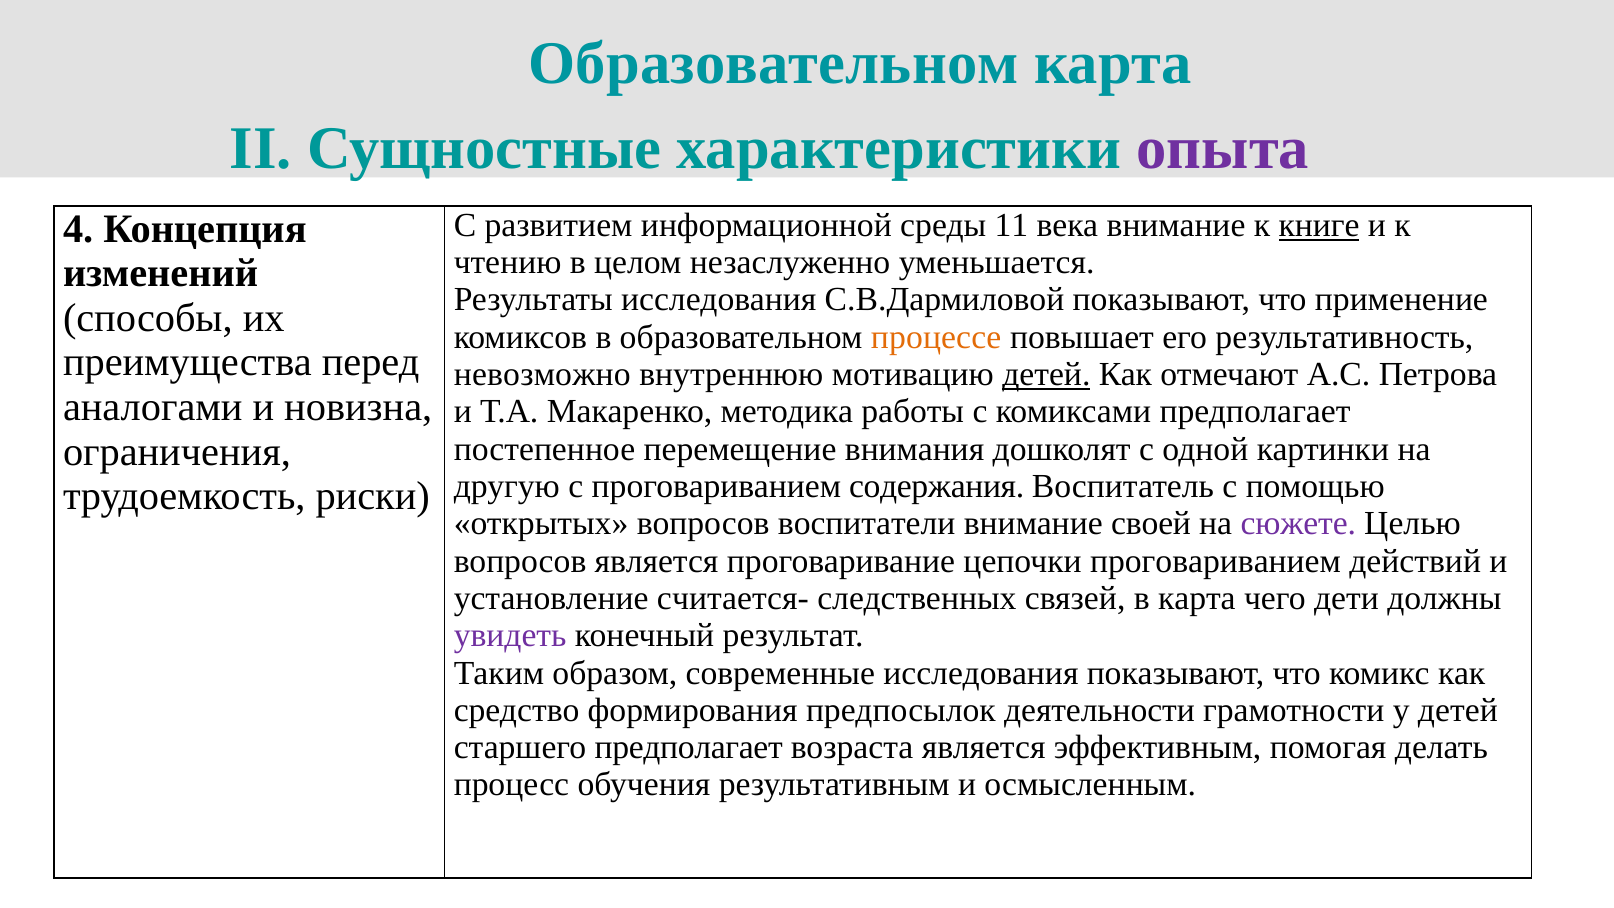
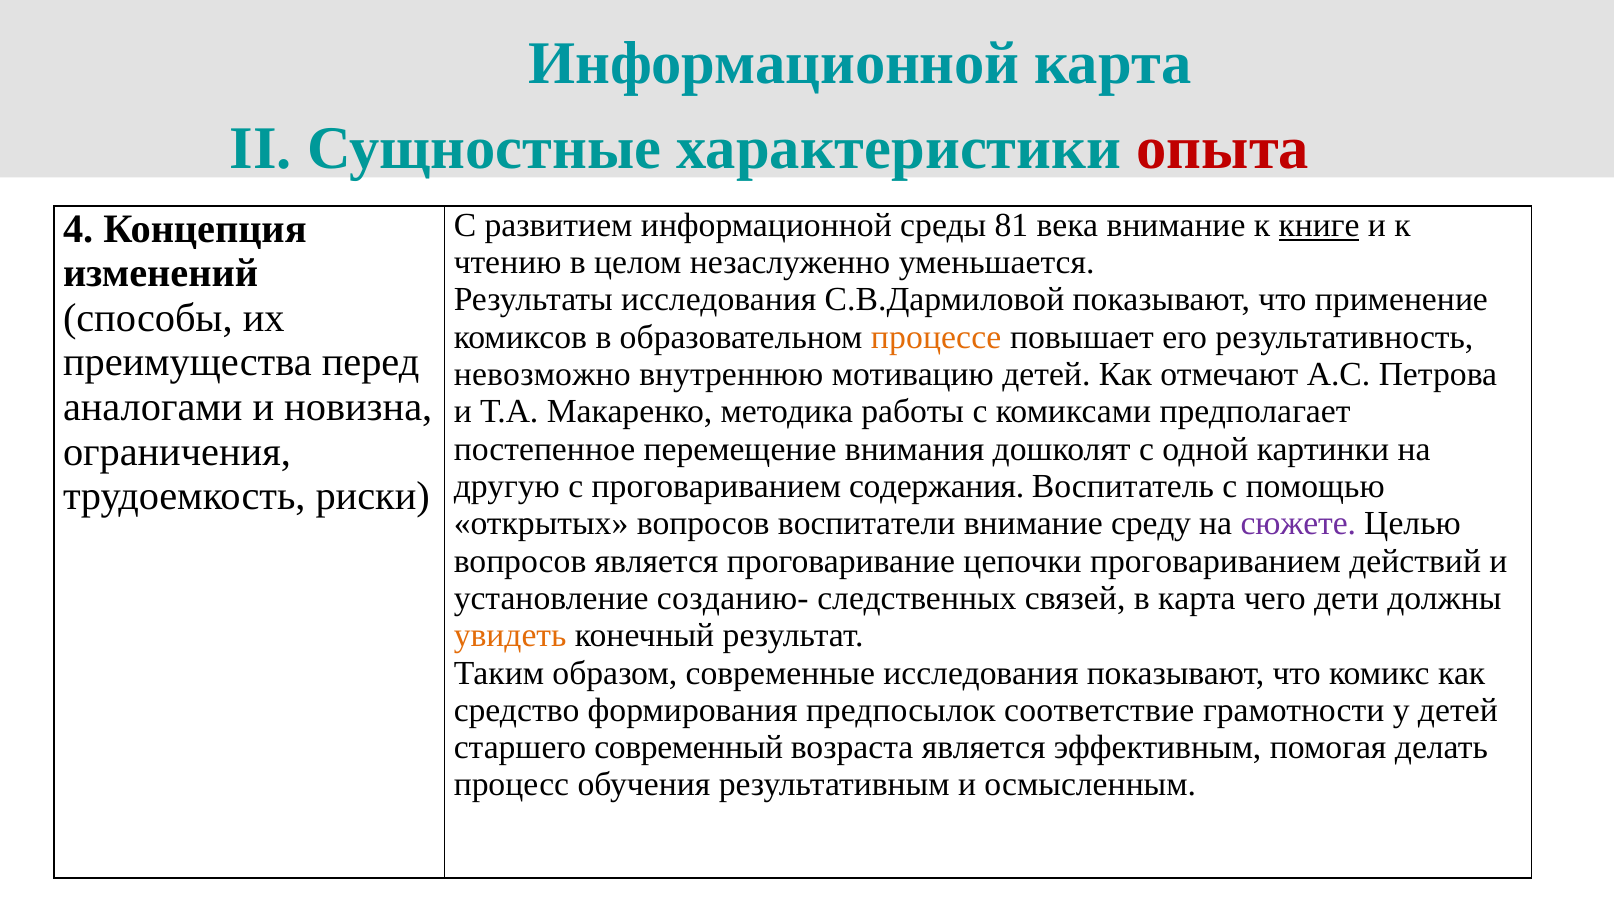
Образовательном: Образовательном -> Информационной (774, 63)
опыта colour: purple -> red (1223, 148)
11: 11 -> 81 (1011, 225)
детей underline: present -> none (1046, 374)
своей: своей -> среду (1151, 524)
считается-: считается- -> созданию- (733, 598)
увидеть colour: purple -> orange (510, 636)
деятельности: деятельности -> соответствие (1099, 710)
старшего предполагает: предполагает -> современный (689, 747)
